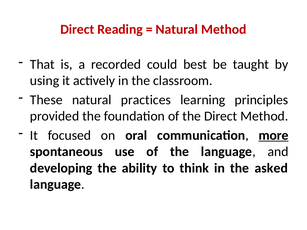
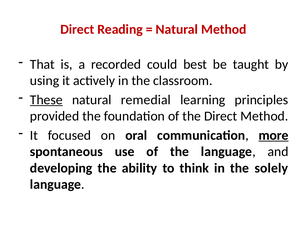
These underline: none -> present (46, 100)
practices: practices -> remedial (146, 100)
asked: asked -> solely (271, 168)
